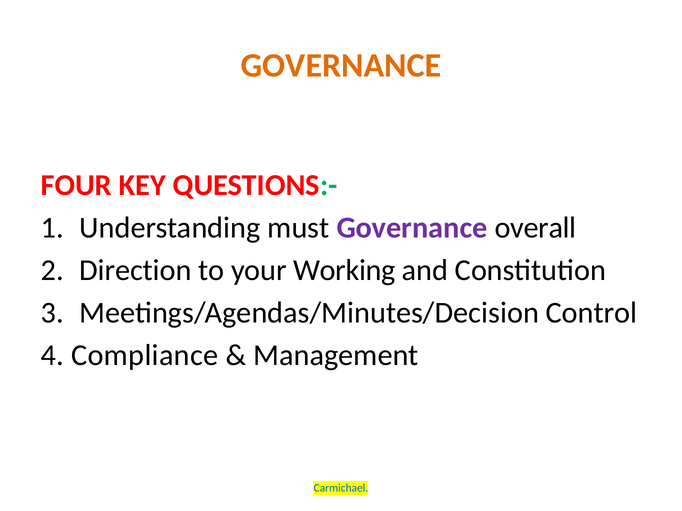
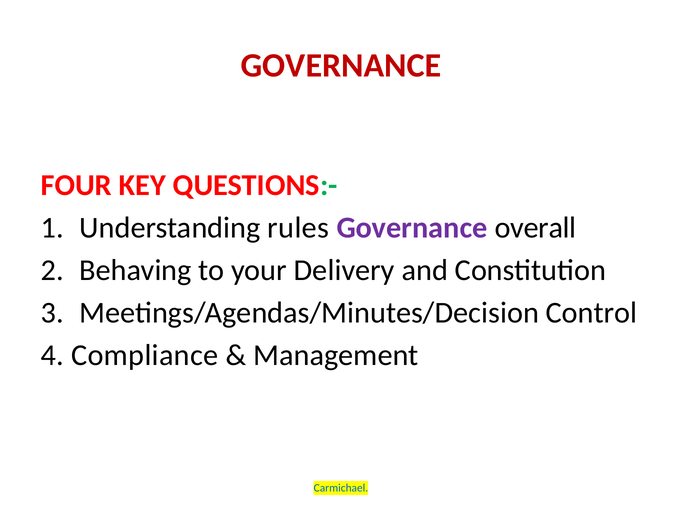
GOVERNANCE colour: orange -> red (341, 65)
must: must -> rules (298, 228)
Direction: Direction -> Behaving (135, 271)
Working: Working -> Delivery (344, 271)
